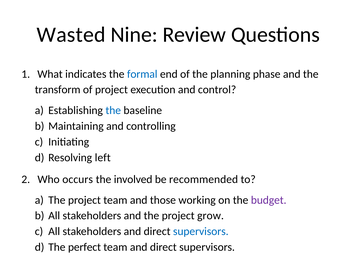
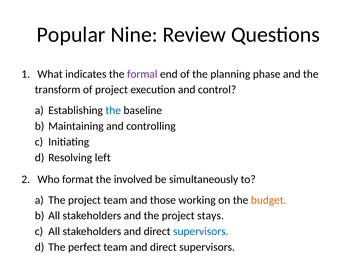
Wasted: Wasted -> Popular (71, 35)
formal colour: blue -> purple (142, 74)
occurs: occurs -> format (78, 179)
recommended: recommended -> simultaneously (204, 179)
budget colour: purple -> orange (269, 200)
grow: grow -> stays (211, 216)
